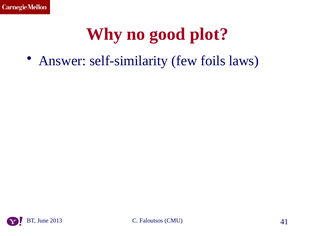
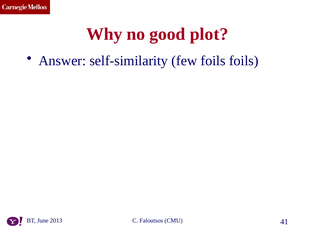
foils laws: laws -> foils (244, 61)
